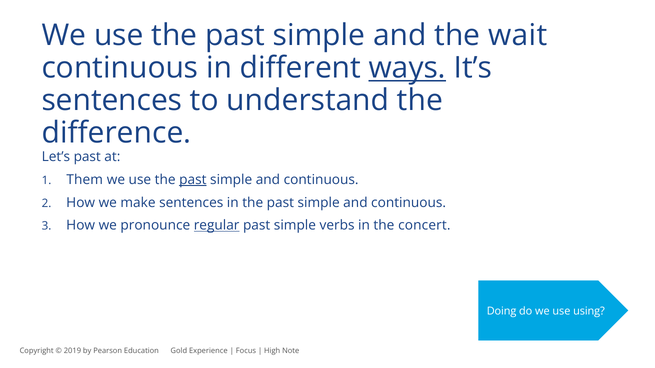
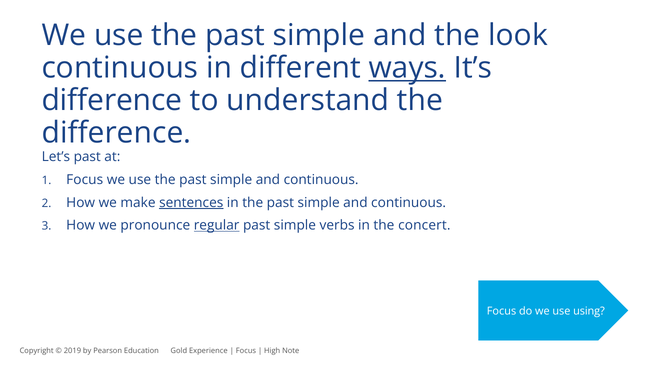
wait: wait -> look (518, 36)
sentences: sentences -> difference (112, 100)
Them: Them -> Focus (85, 180)
past underline: present -> none (193, 180)
sentences underline: none -> present (191, 203)
Doing: Doing -> Focus (502, 312)
